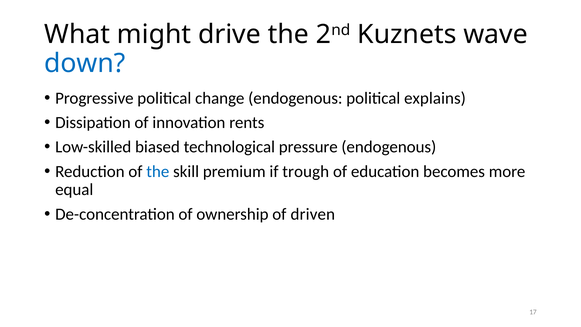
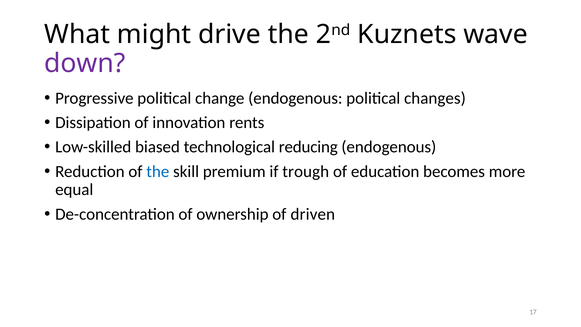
down colour: blue -> purple (85, 63)
explains: explains -> changes (435, 98)
pressure: pressure -> reducing (308, 147)
